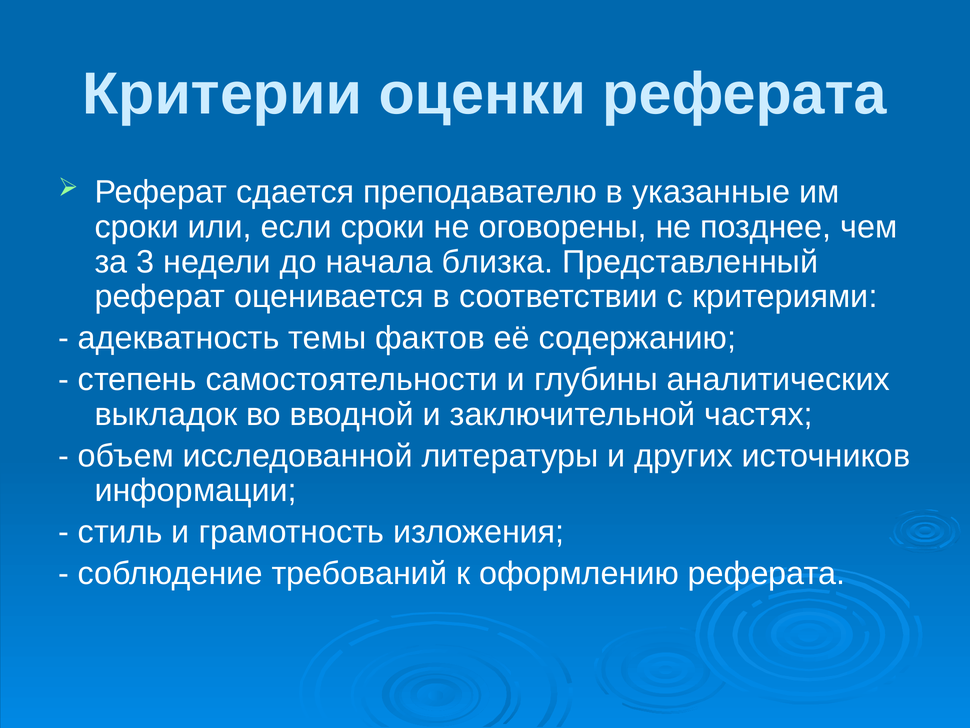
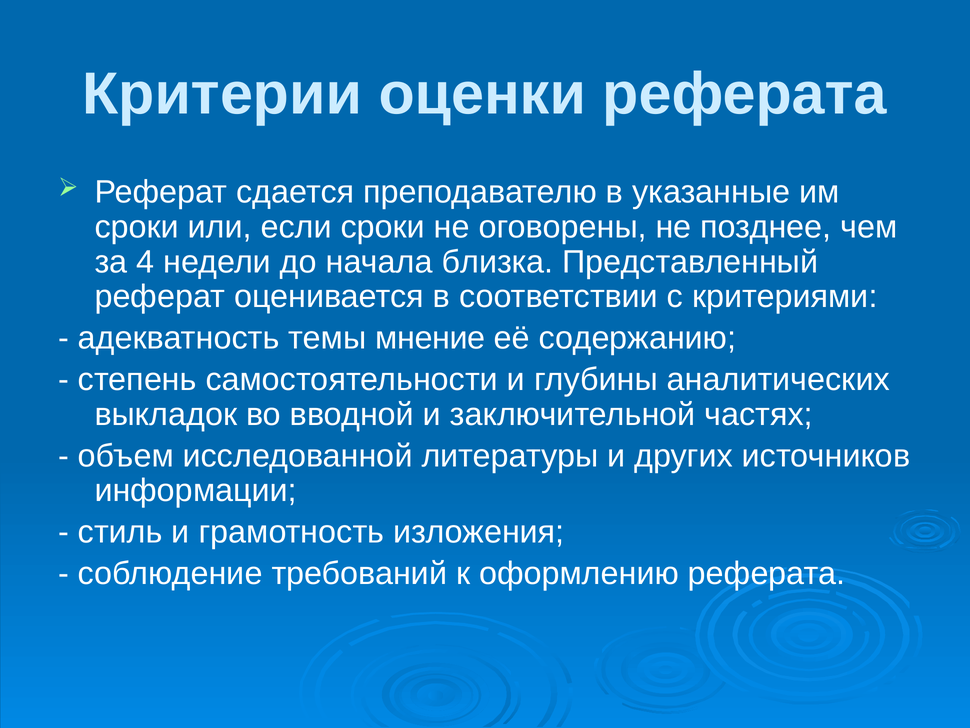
3: 3 -> 4 (145, 262)
фактов: фактов -> мнение (430, 338)
